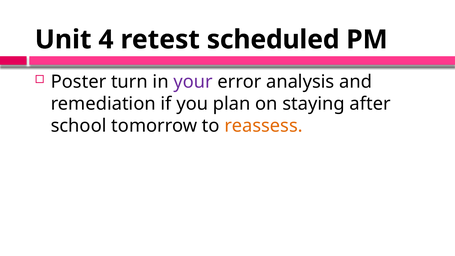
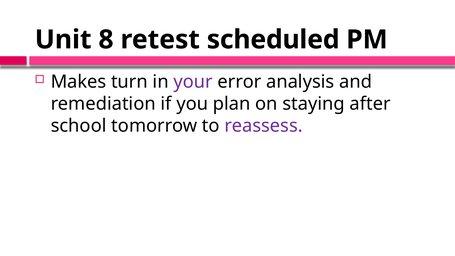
4: 4 -> 8 (106, 40)
Poster: Poster -> Makes (79, 82)
reassess colour: orange -> purple (264, 126)
